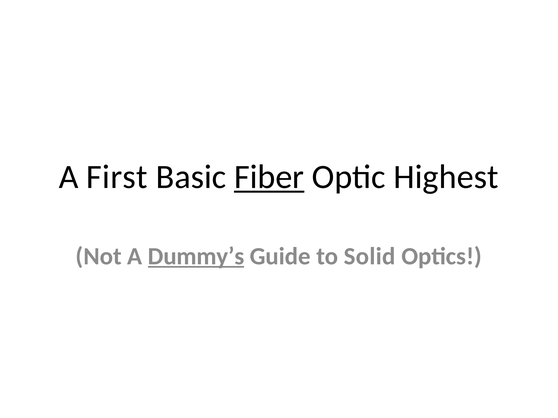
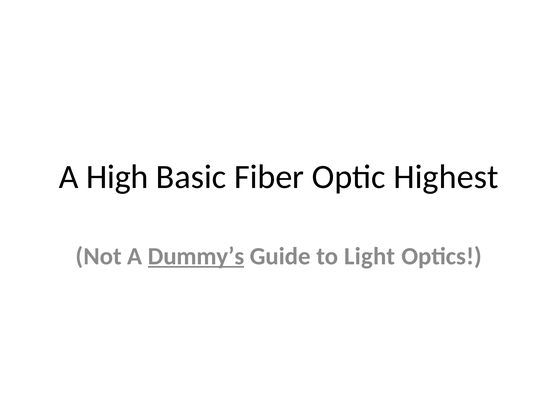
First: First -> High (117, 177)
Fiber underline: present -> none (269, 177)
Solid: Solid -> Light (370, 257)
